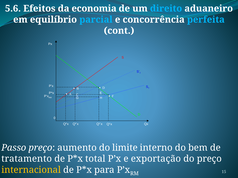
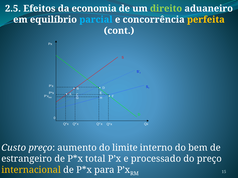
5.6: 5.6 -> 2.5 (13, 9)
direito colour: light blue -> light green (166, 9)
perfeita colour: light blue -> yellow (206, 20)
Passo: Passo -> Custo (14, 148)
tratamento: tratamento -> estrangeiro (27, 159)
exportação: exportação -> processado (156, 159)
